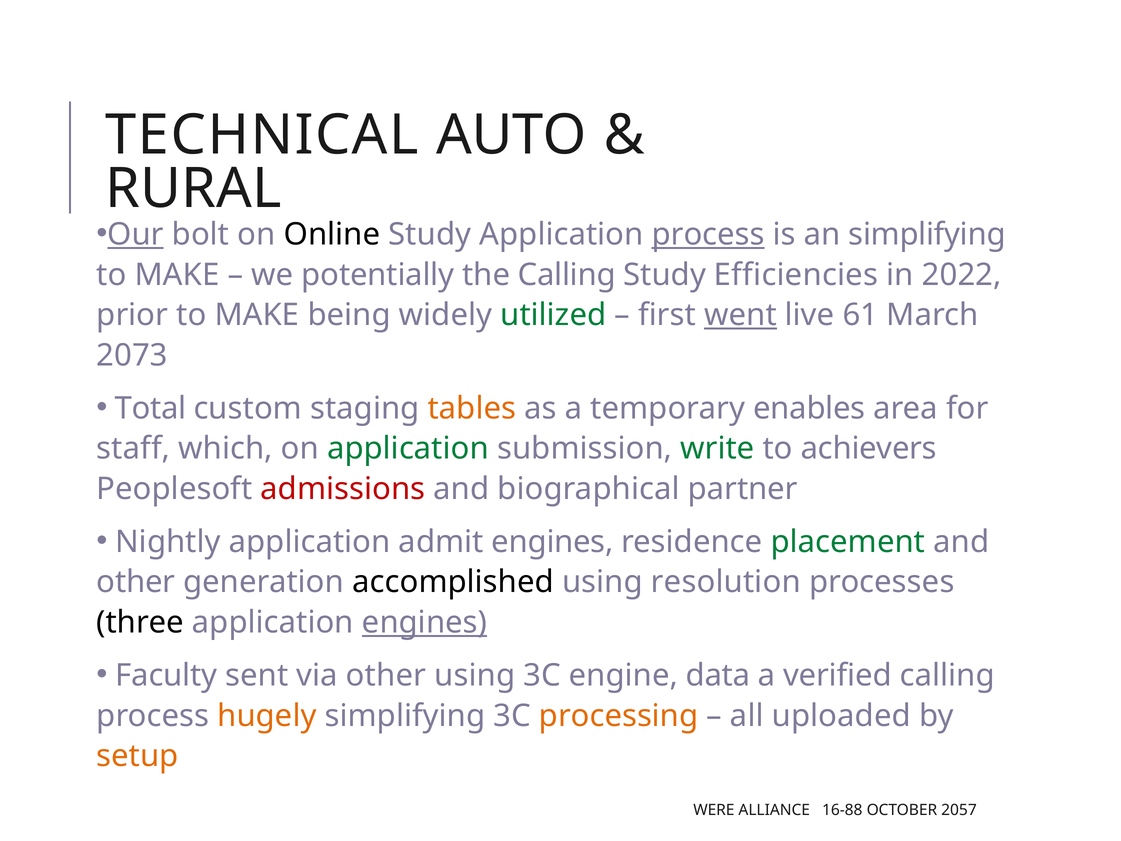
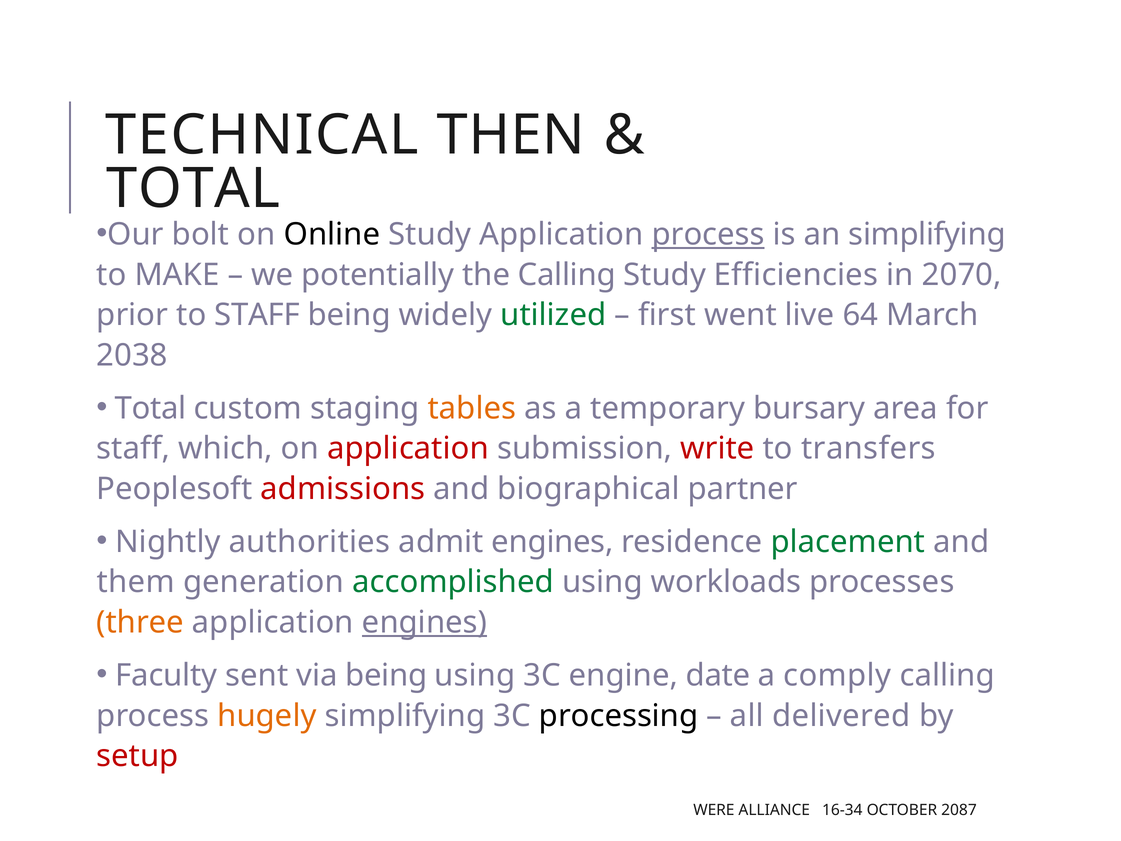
AUTO: AUTO -> THEN (511, 135)
RURAL: RURAL -> TOTAL (193, 189)
Our underline: present -> none (136, 234)
2022: 2022 -> 2070 (962, 275)
prior to MAKE: MAKE -> STAFF (257, 315)
went underline: present -> none (740, 315)
61: 61 -> 64 (860, 315)
2073: 2073 -> 2038 (132, 355)
enables: enables -> bursary (809, 408)
application colour: green -> red (408, 449)
write colour: green -> red (717, 449)
achievers: achievers -> transfers (868, 449)
Nightly application: application -> authorities (309, 542)
other: other -> them (136, 582)
accomplished colour: black -> green (453, 582)
resolution: resolution -> workloads (726, 582)
three colour: black -> orange (140, 622)
via other: other -> being (386, 675)
data: data -> date (718, 675)
verified: verified -> comply (837, 675)
processing colour: orange -> black (619, 716)
uploaded: uploaded -> delivered (841, 716)
setup colour: orange -> red (138, 756)
16-88: 16-88 -> 16-34 (842, 810)
2057: 2057 -> 2087 (959, 810)
